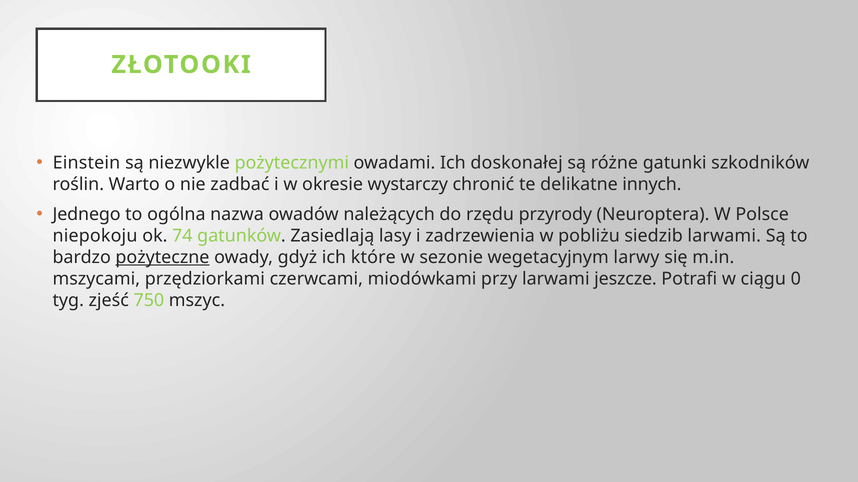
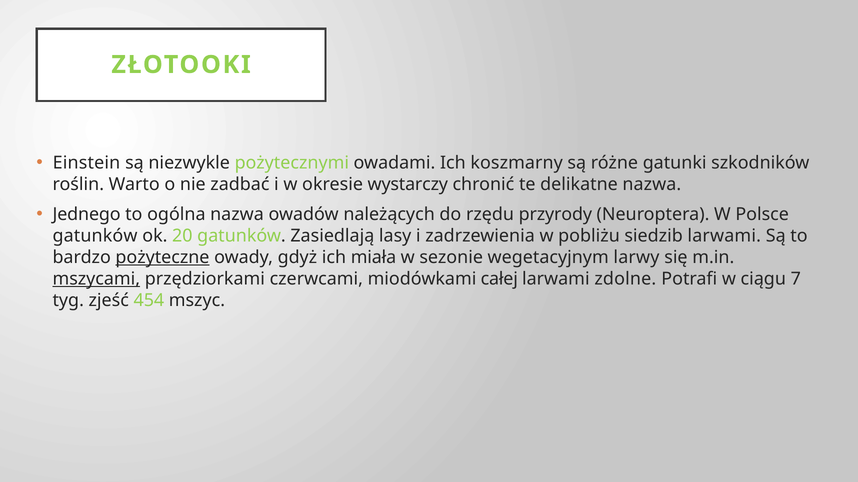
doskonałej: doskonałej -> koszmarny (517, 163)
delikatne innych: innych -> nazwa (652, 184)
niepokoju: niepokoju -> gatunków (95, 236)
74: 74 -> 20 (182, 236)
które: które -> miała (373, 258)
mszycami underline: none -> present (96, 279)
przy: przy -> całej (499, 279)
jeszcze: jeszcze -> zdolne (625, 279)
0: 0 -> 7 (796, 279)
750: 750 -> 454 (149, 301)
